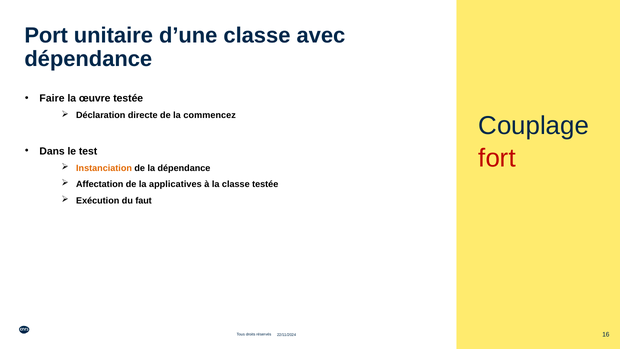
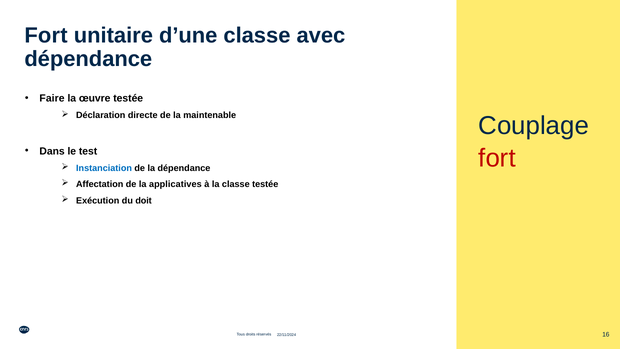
Port: Port -> Fort (46, 36)
commencez: commencez -> maintenable (210, 115)
Instanciation colour: orange -> blue (104, 168)
faut: faut -> doit (144, 201)
